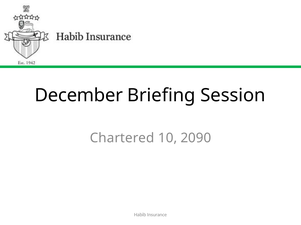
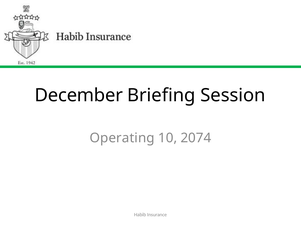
Chartered: Chartered -> Operating (122, 138)
2090: 2090 -> 2074 (196, 138)
